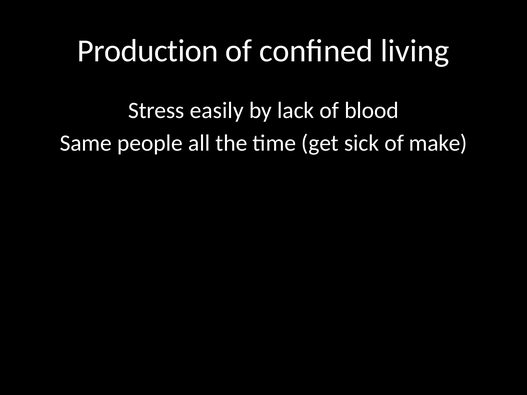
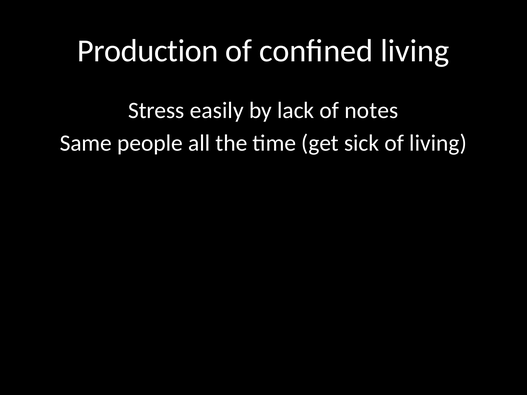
blood: blood -> notes (371, 111)
of make: make -> living (438, 143)
